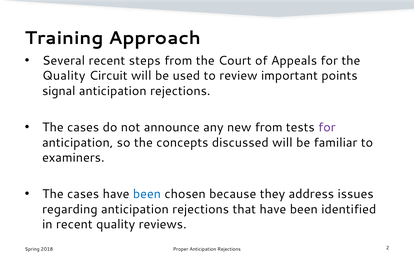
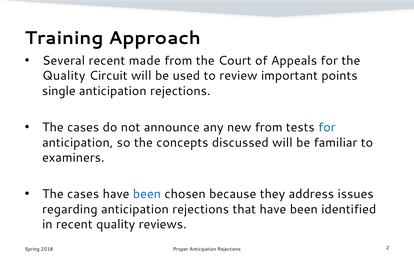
steps: steps -> made (145, 61)
signal: signal -> single (59, 91)
for colour: purple -> blue (327, 127)
